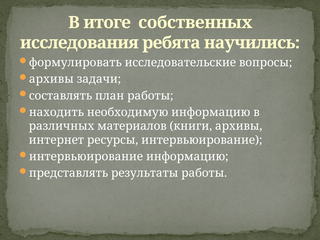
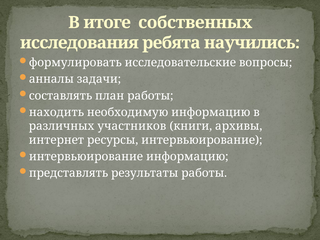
архивы: архивы -> анналы (51, 79)
материалов: материалов -> участников (132, 126)
